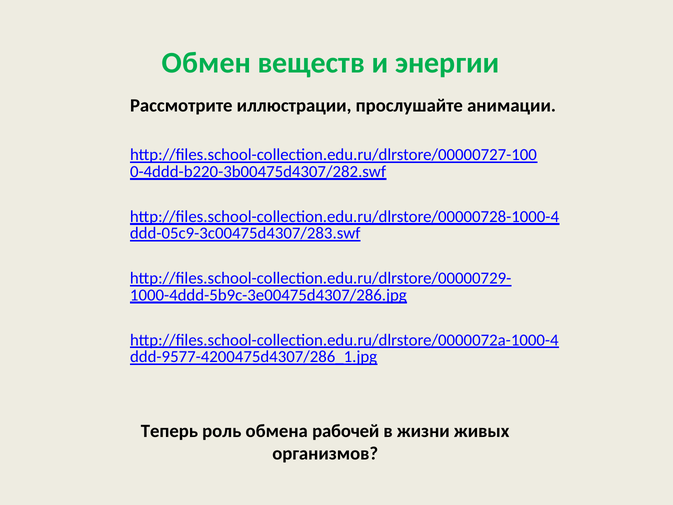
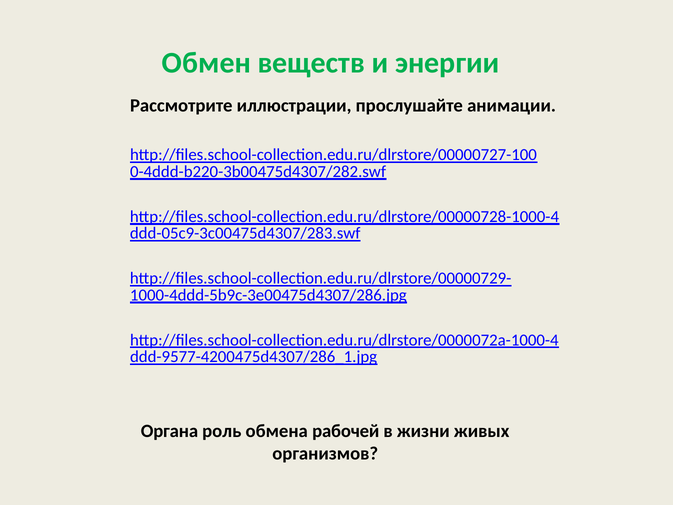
Теперь: Теперь -> Органа (169, 431)
